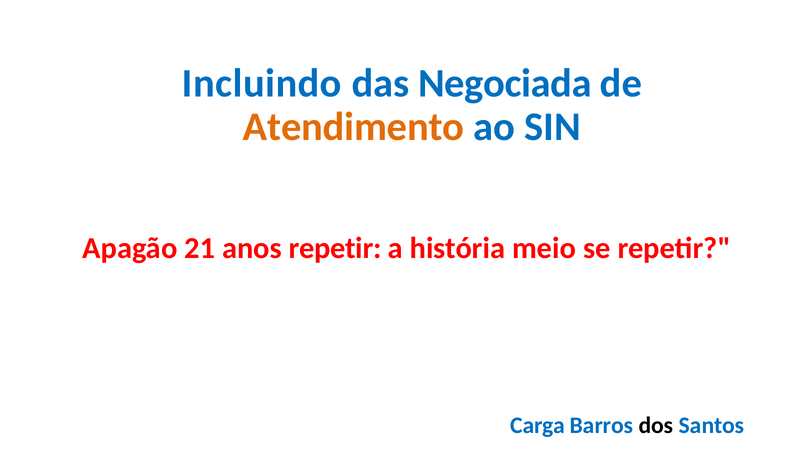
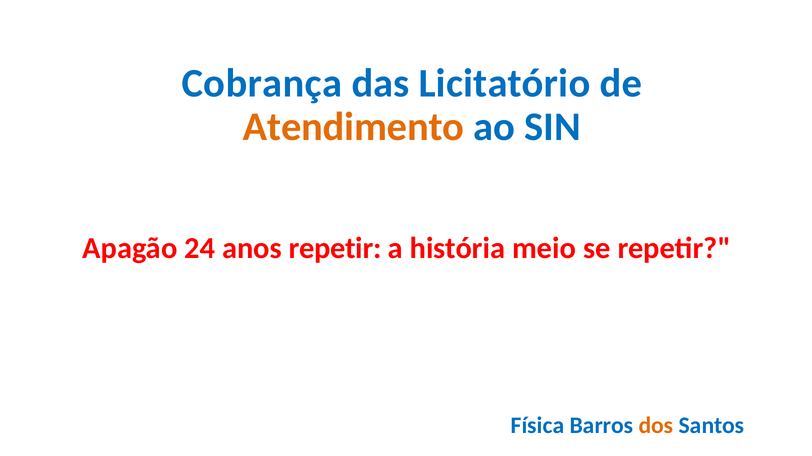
Incluindo: Incluindo -> Cobrança (262, 83)
Negociada: Negociada -> Licitatório (505, 83)
21: 21 -> 24 (200, 249)
Carga: Carga -> Física (538, 426)
dos colour: black -> orange (656, 426)
